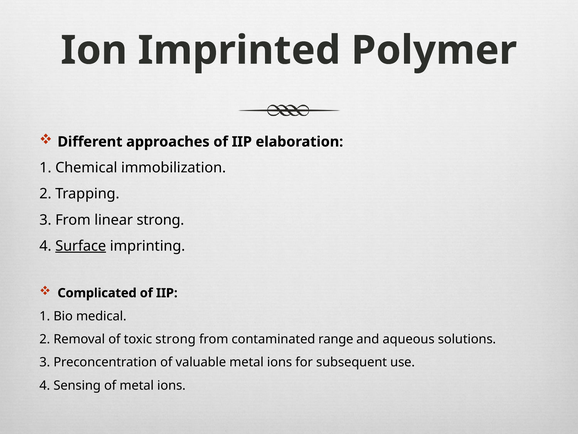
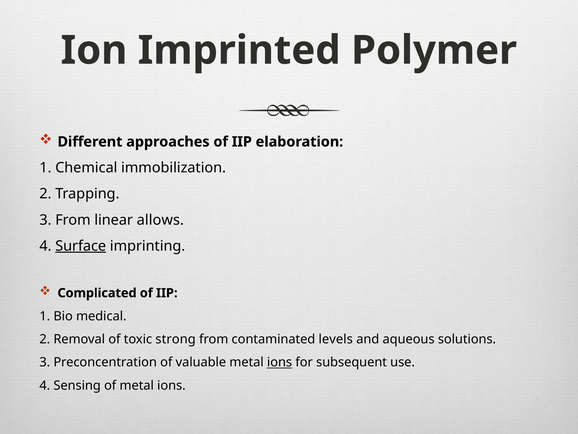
linear strong: strong -> allows (160, 220)
range: range -> levels (336, 339)
ions underline: none -> present (280, 362)
